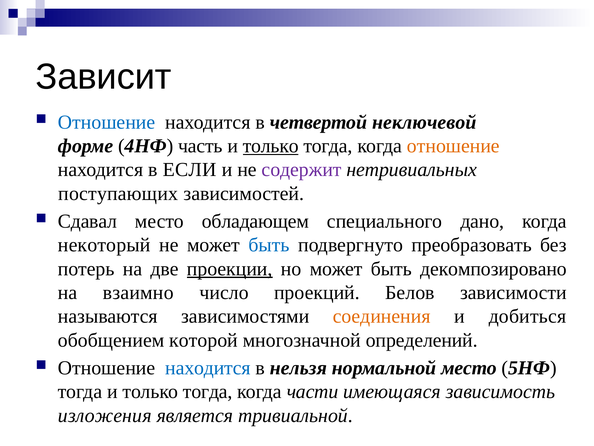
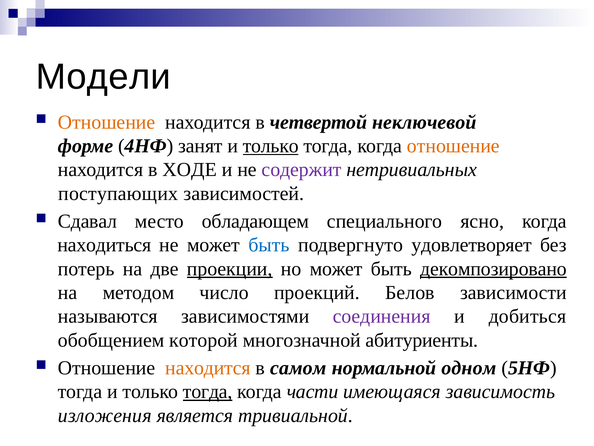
Зависит: Зависит -> Модели (103, 77)
Отношение colour: blue -> orange (107, 122)
часть: часть -> занят (200, 146)
ЕСЛИ: ЕСЛИ -> ХОДЕ (190, 170)
дано: дано -> ясно (482, 221)
некоторый: некоторый -> находиться (104, 245)
преобразовать: преобразовать -> удовлетворяет (472, 245)
декомпозировано underline: none -> present (494, 269)
взаимно: взаимно -> методом (138, 292)
соединения colour: orange -> purple (382, 316)
определений: определений -> абитуриенты (422, 340)
находится colour: blue -> orange (208, 368)
нельзя: нельзя -> самом (298, 368)
нормальной место: место -> одном (469, 368)
тогда underline: none -> present (208, 391)
